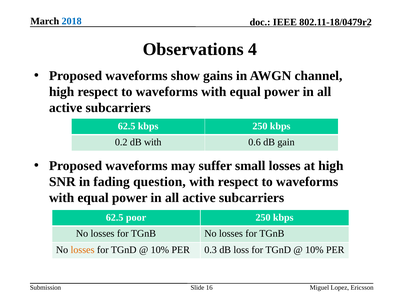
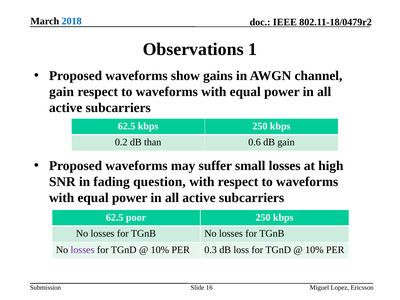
4: 4 -> 1 (252, 49)
high: high -> gain (62, 92)
dB with: with -> than (153, 142)
losses colour: orange -> purple (83, 250)
